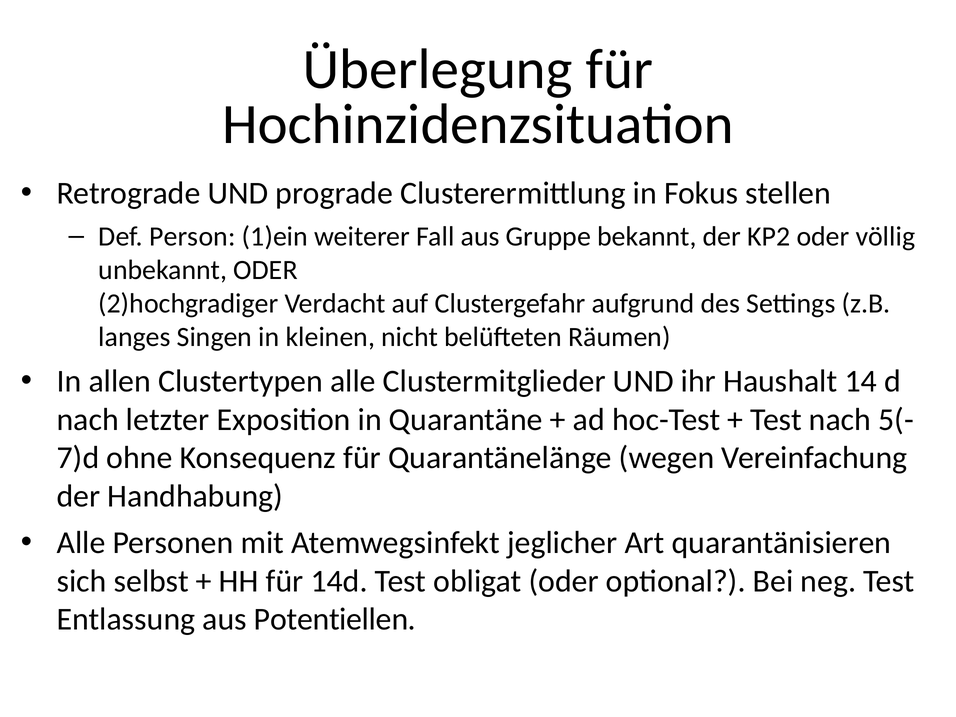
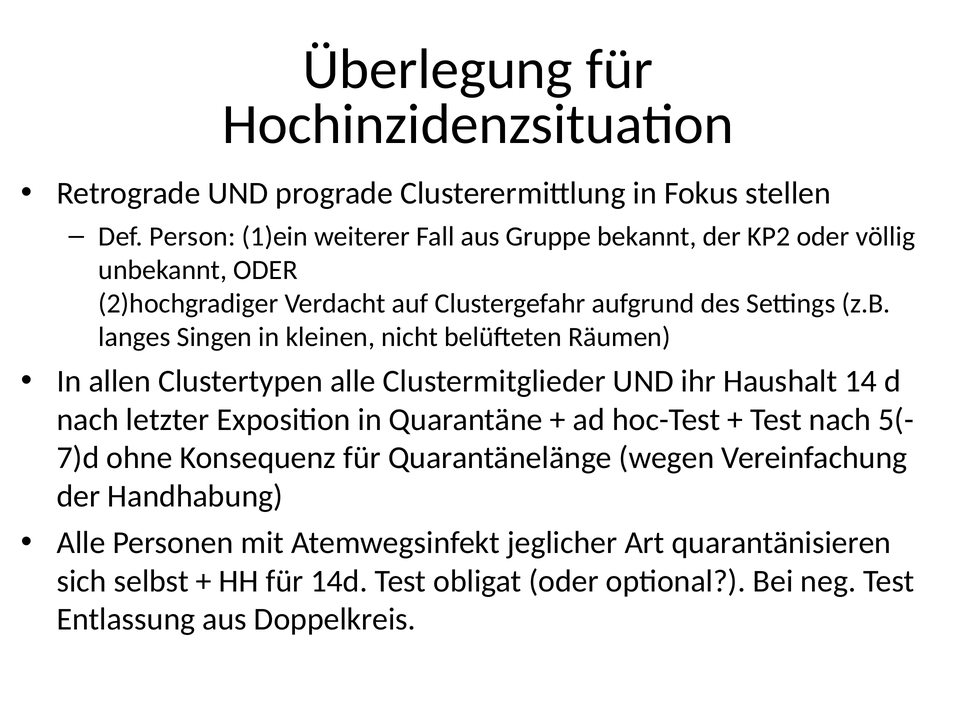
Potentiellen: Potentiellen -> Doppelkreis (335, 619)
